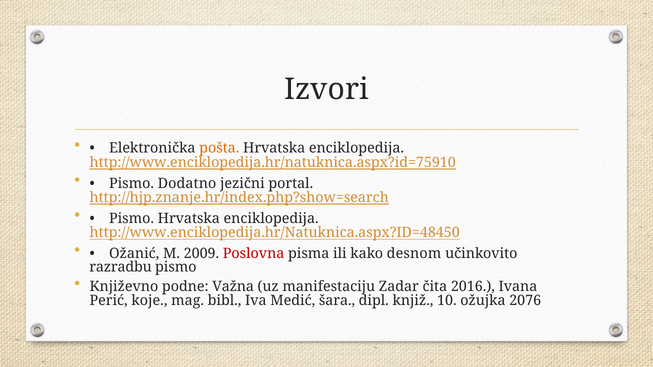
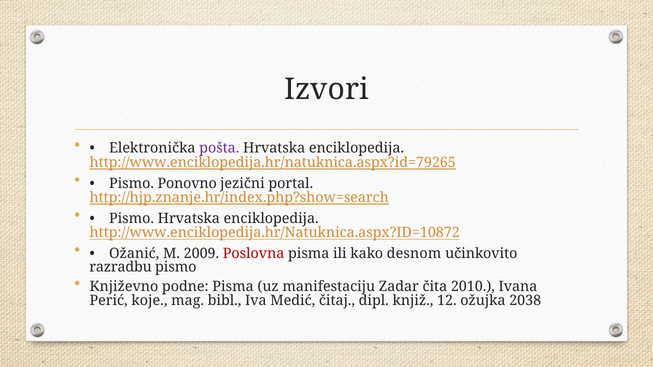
pošta colour: orange -> purple (219, 148)
http://www.enciklopedija.hr/natuknica.aspx?id=75910: http://www.enciklopedija.hr/natuknica.aspx?id=75910 -> http://www.enciklopedija.hr/natuknica.aspx?id=79265 (273, 163)
Dodatno: Dodatno -> Ponovno (187, 184)
http://www.enciklopedija.hr/Natuknica.aspx?ID=48450: http://www.enciklopedija.hr/Natuknica.aspx?ID=48450 -> http://www.enciklopedija.hr/Natuknica.aspx?ID=10872 (275, 233)
podne Važna: Važna -> Pisma (233, 287)
2016: 2016 -> 2010 (473, 287)
šara: šara -> čitaj (337, 301)
10: 10 -> 12 (447, 301)
2076: 2076 -> 2038 (525, 301)
